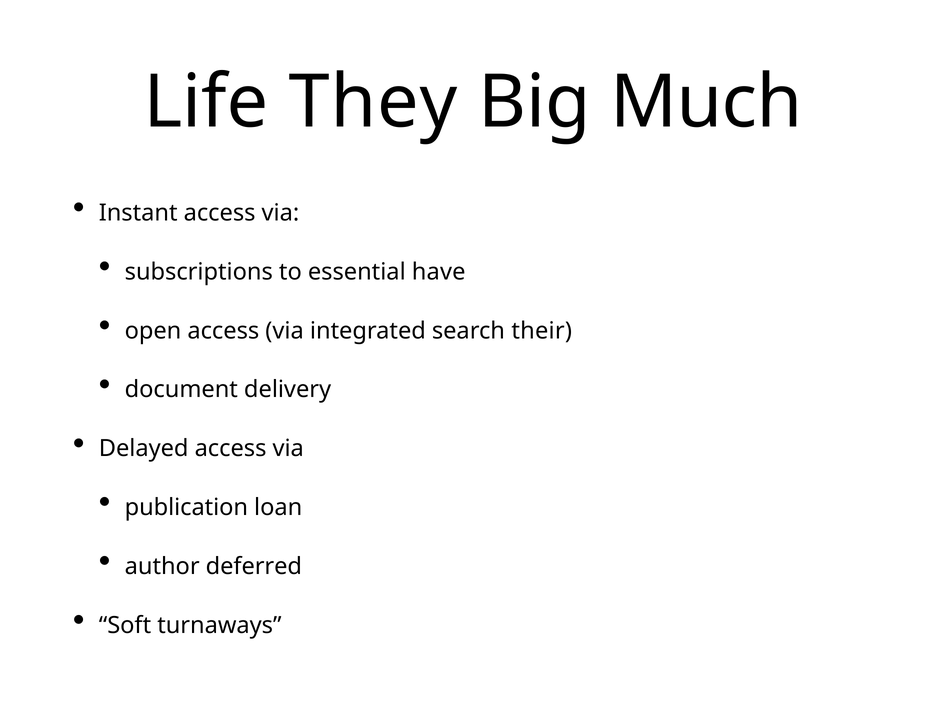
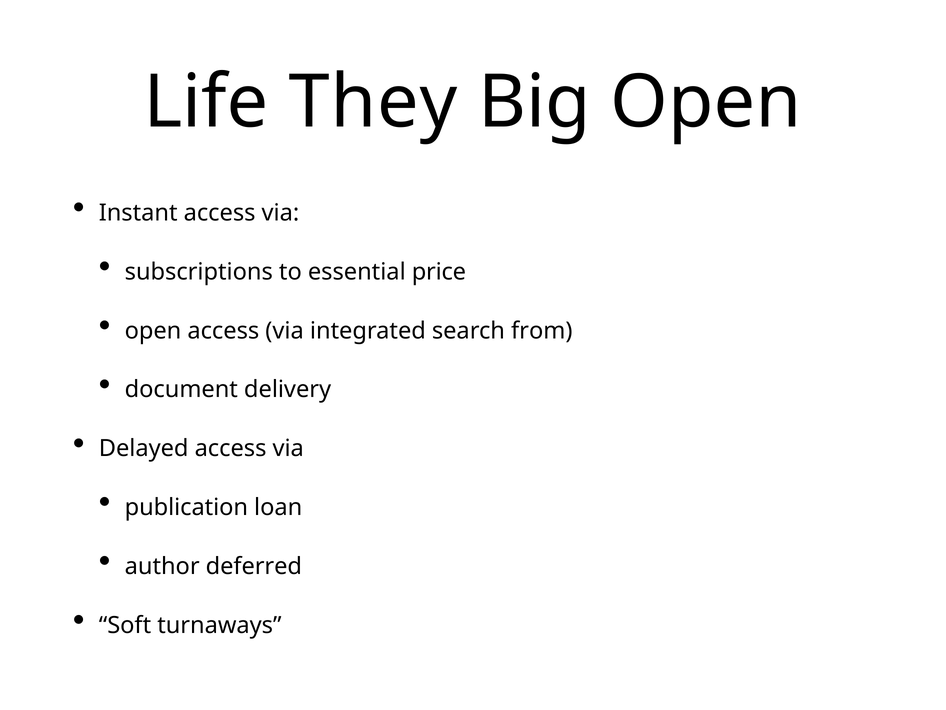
Big Much: Much -> Open (706, 102)
have: have -> price (439, 272)
their: their -> from (542, 330)
